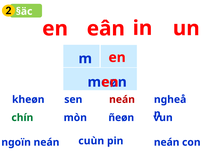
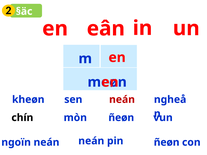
chín colour: green -> black (22, 118)
neán cuùn: cuùn -> neán (91, 141)
pin neán: neán -> ñeøn (167, 143)
